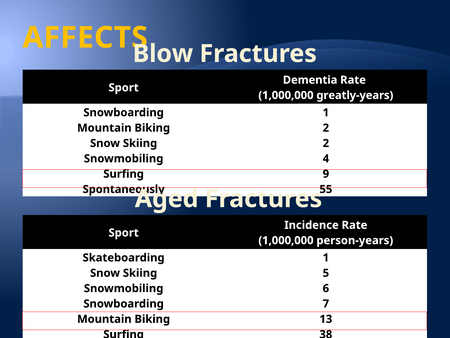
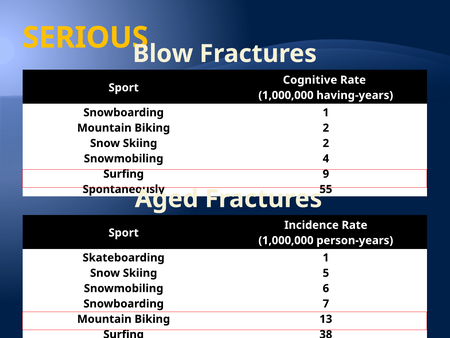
AFFECTS: AFFECTS -> SERIOUS (85, 38)
Dementia: Dementia -> Cognitive (310, 80)
greatly-years: greatly-years -> having-years (355, 95)
